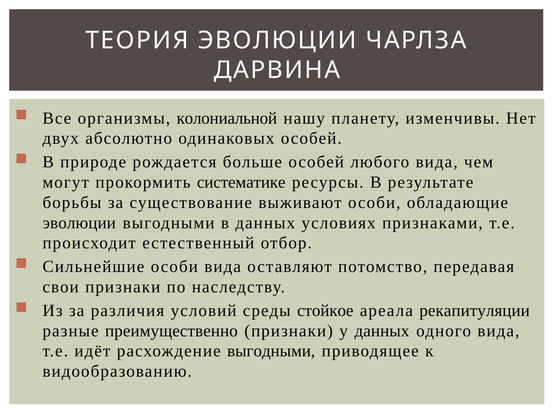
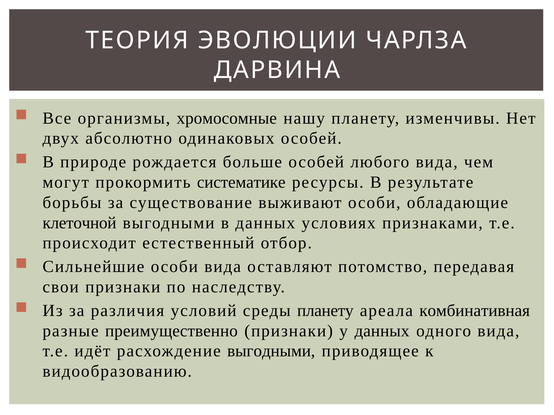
колониальной: колониальной -> хромосомные (227, 118)
эволюции: эволюции -> клеточной (79, 223)
среды стойкое: стойкое -> планету (325, 311)
рекапитуляции: рекапитуляции -> комбинативная (475, 311)
